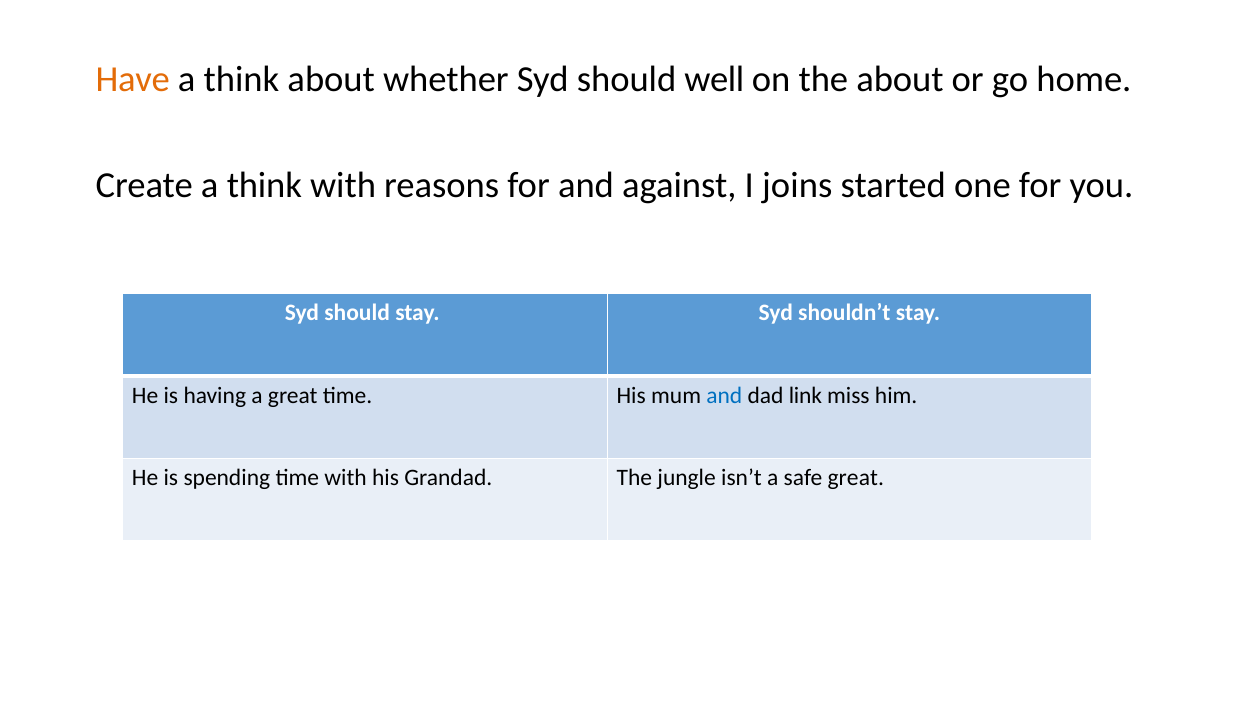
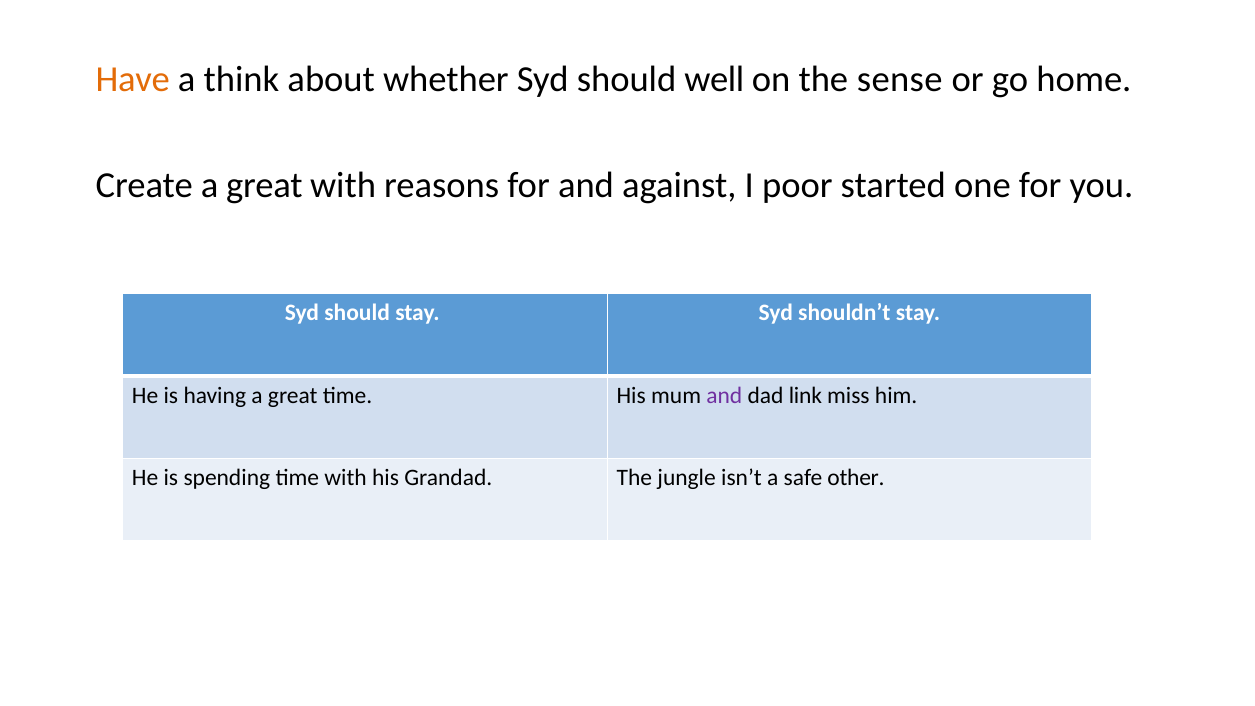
the about: about -> sense (900, 80)
Create a think: think -> great (264, 185)
joins: joins -> poor (797, 185)
and colour: blue -> purple (724, 395)
safe great: great -> other (856, 477)
